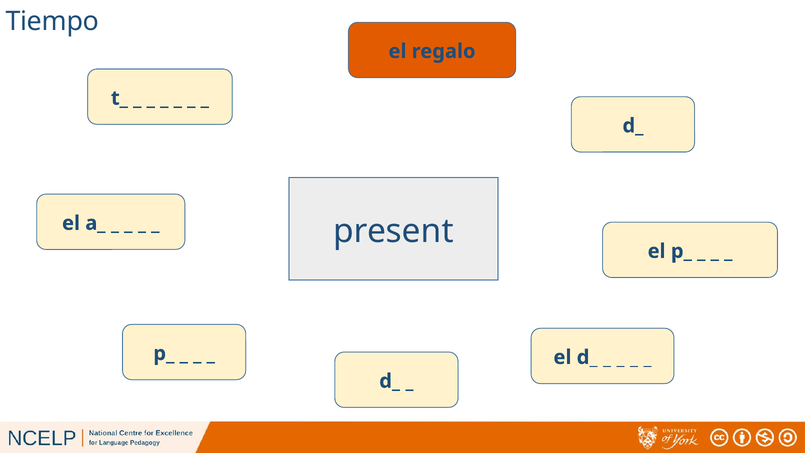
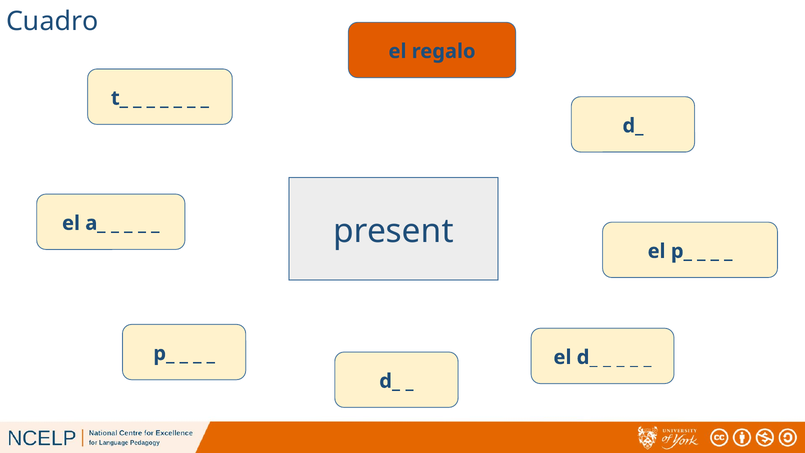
Tiempo: Tiempo -> Cuadro (52, 21)
